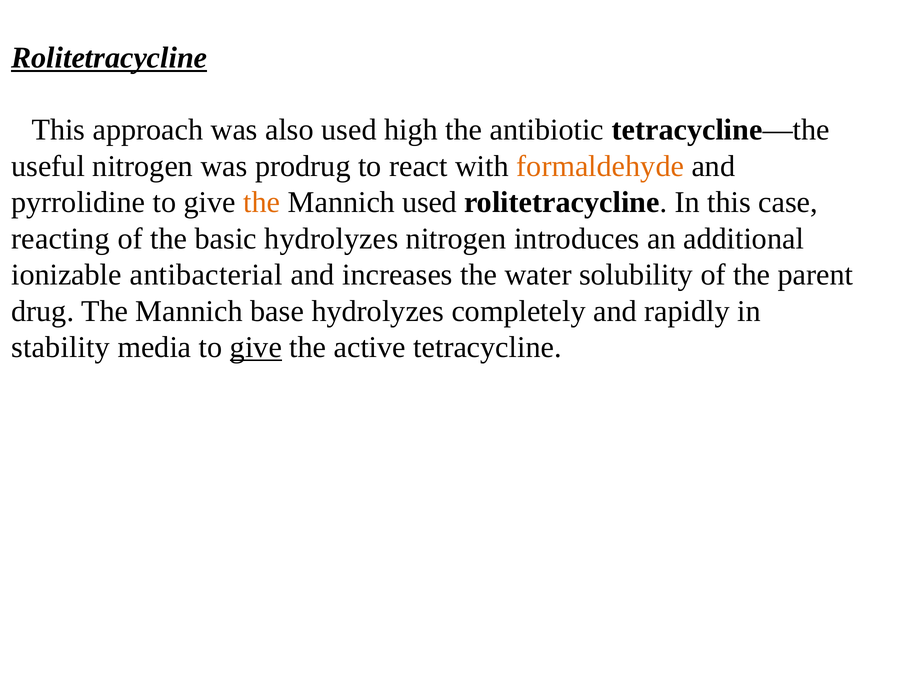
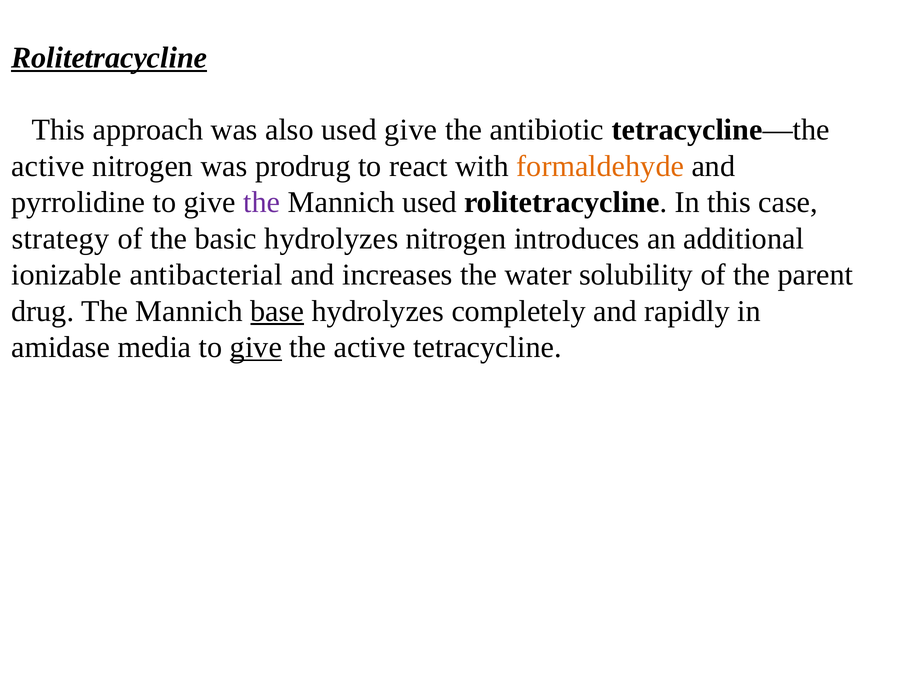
used high: high -> give (411, 130)
useful: useful -> active (48, 166)
the colour: orange -> purple (262, 203)
reacting: reacting -> strategy (61, 239)
base underline: none -> present (277, 311)
stability: stability -> amidase (61, 348)
